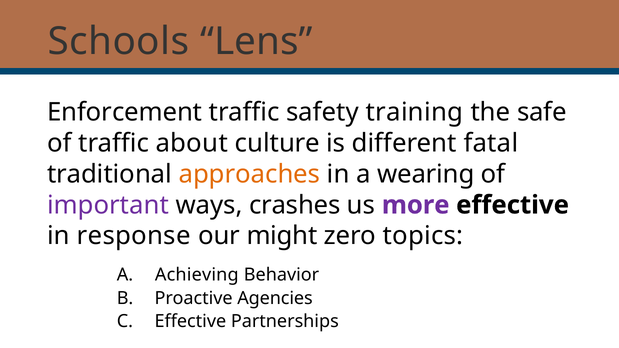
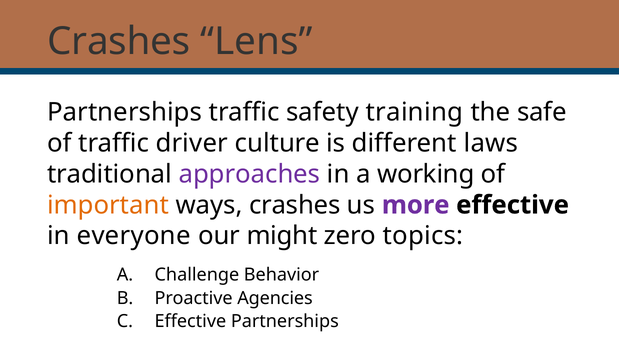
Schools: Schools -> Crashes (119, 41)
Enforcement: Enforcement -> Partnerships (125, 112)
about: about -> driver (192, 143)
fatal: fatal -> laws (491, 143)
approaches colour: orange -> purple (250, 174)
wearing: wearing -> working (426, 174)
important colour: purple -> orange (108, 205)
response: response -> everyone (134, 236)
Achieving: Achieving -> Challenge (197, 275)
